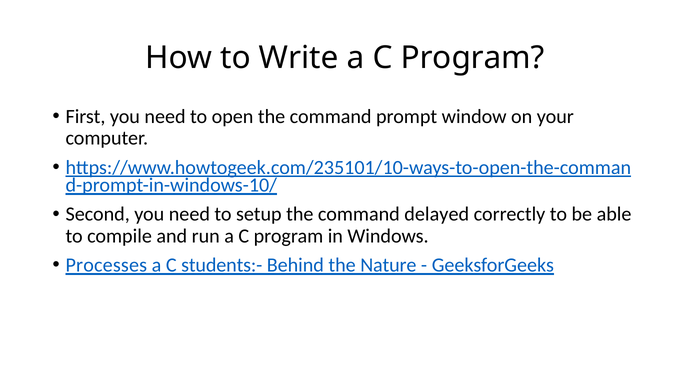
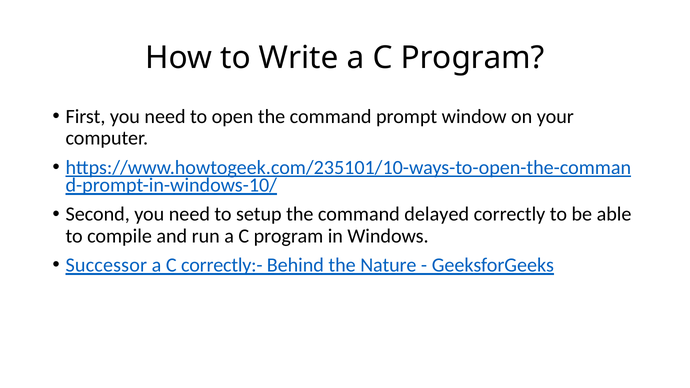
Processes: Processes -> Successor (106, 265)
students:-: students:- -> correctly:- (222, 265)
